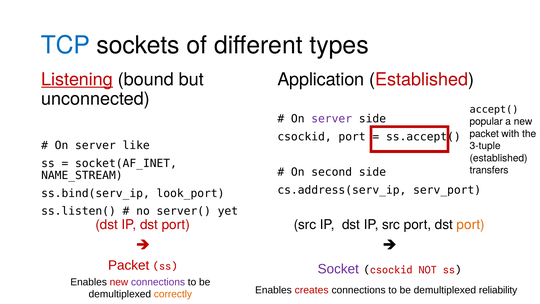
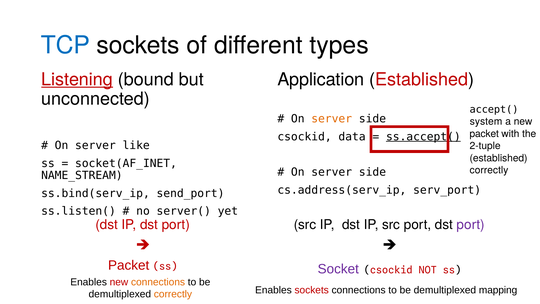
server colour: purple -> orange (332, 119)
popular: popular -> system (486, 121)
csockid port: port -> data (352, 137)
ss.accept( underline: none -> present (423, 137)
3-tuple: 3-tuple -> 2-tuple (485, 146)
transfers: transfers -> correctly (489, 170)
second: second -> server (332, 172)
look_port: look_port -> send_port (191, 193)
port colour: orange -> purple (471, 225)
connections colour: purple -> orange (158, 282)
Enables creates: creates -> sockets (312, 290)
reliability: reliability -> mapping (498, 290)
